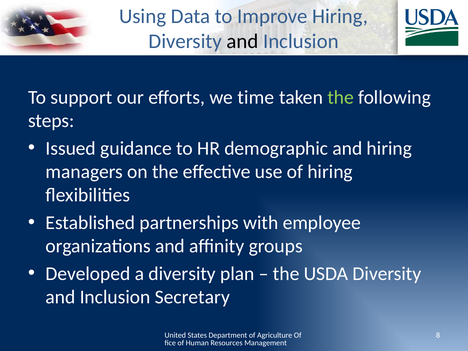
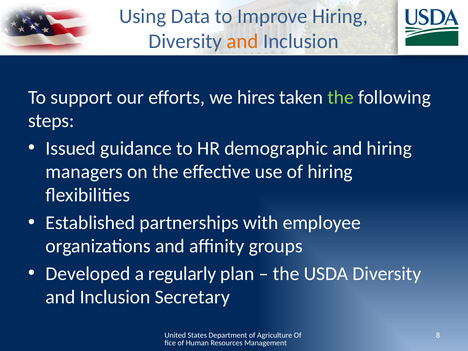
and colour: black -> orange (243, 41)
time: time -> hires (256, 97)
a diversity: diversity -> regularly (182, 274)
